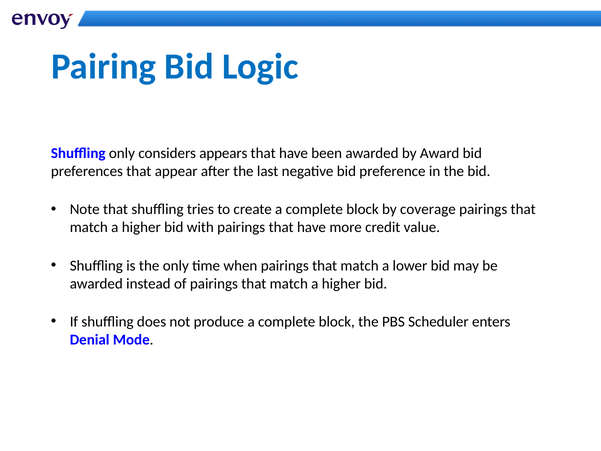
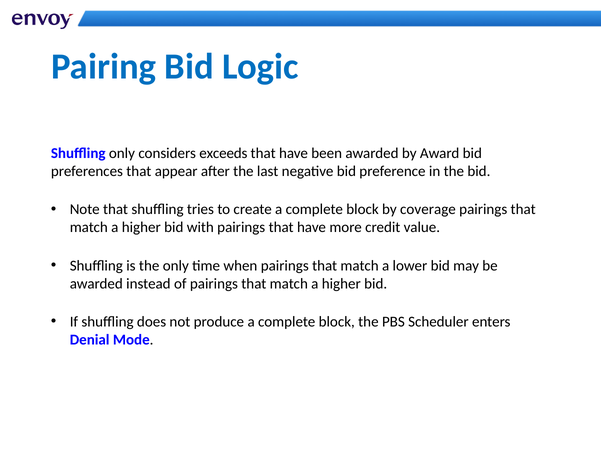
appears: appears -> exceeds (223, 153)
